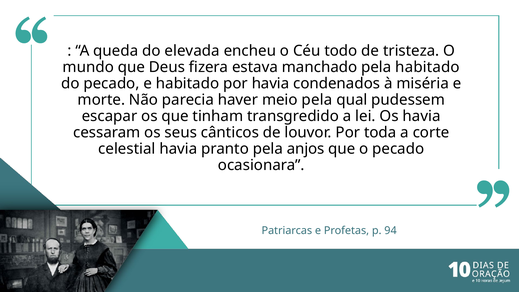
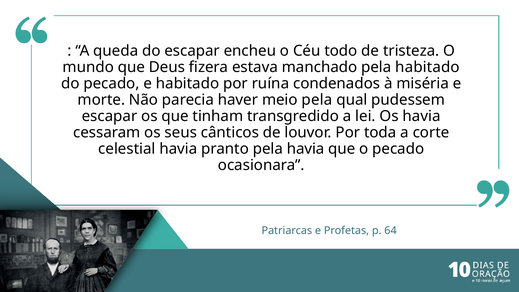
do elevada: elevada -> escapar (192, 51)
por havia: havia -> ruína (270, 83)
pela anjos: anjos -> havia (306, 149)
94: 94 -> 64 (391, 231)
